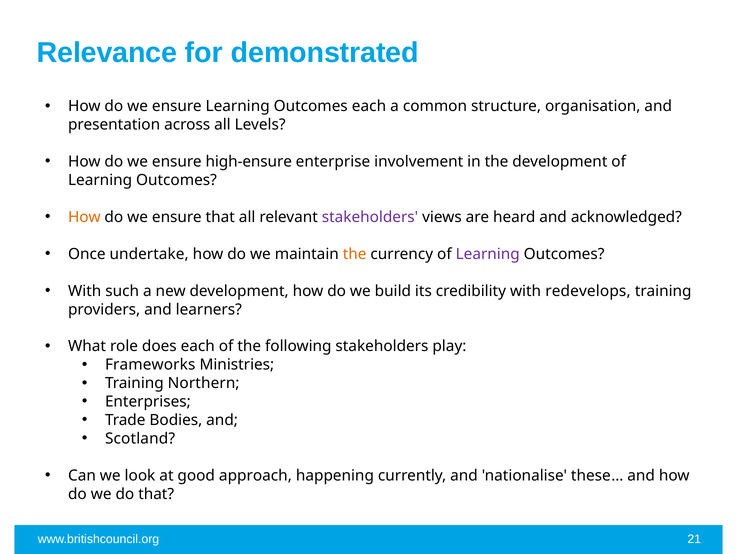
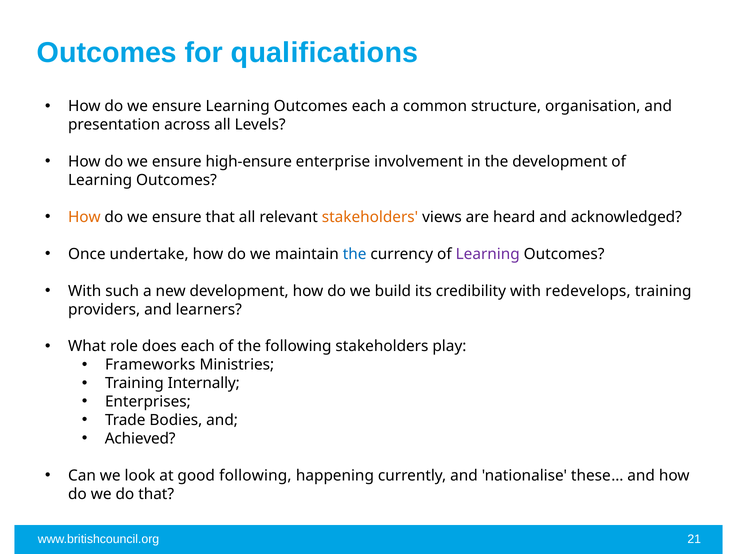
Relevance: Relevance -> Outcomes (107, 53)
demonstrated: demonstrated -> qualifications (325, 53)
stakeholders colour: purple -> orange (370, 217)
the colour: orange -> blue (355, 254)
Northern: Northern -> Internally (204, 383)
Scotland: Scotland -> Achieved (140, 438)
good approach: approach -> following (255, 475)
